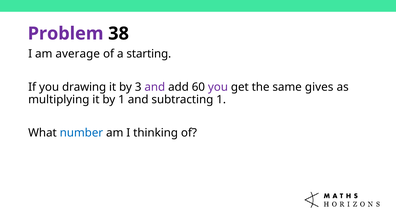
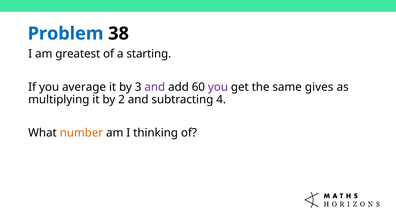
Problem colour: purple -> blue (66, 34)
average: average -> greatest (78, 54)
drawing: drawing -> average (84, 87)
by 1: 1 -> 2 (122, 99)
subtracting 1: 1 -> 4 (221, 99)
number colour: blue -> orange (81, 133)
